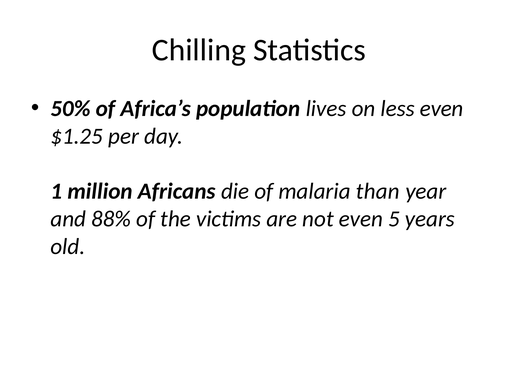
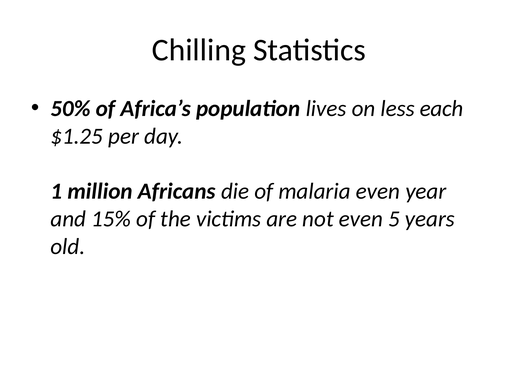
less even: even -> each (442, 109)
malaria than: than -> even (378, 192)
88%: 88% -> 15% (111, 219)
